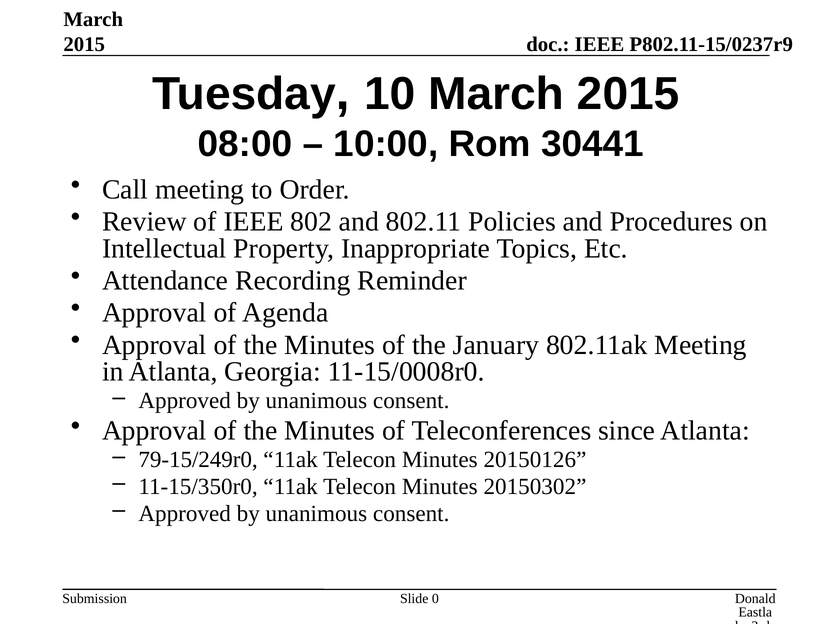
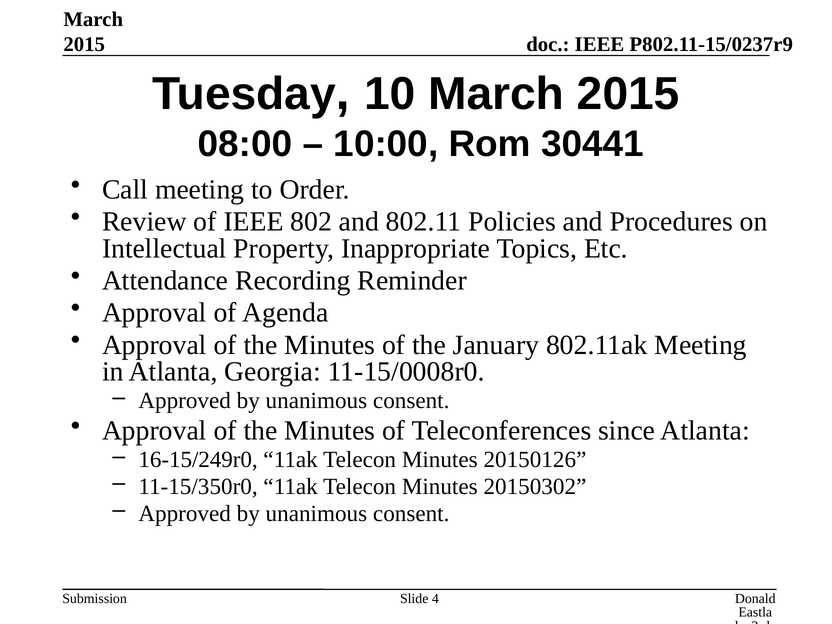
79-15/249r0: 79-15/249r0 -> 16-15/249r0 (198, 460)
0: 0 -> 4 (435, 598)
